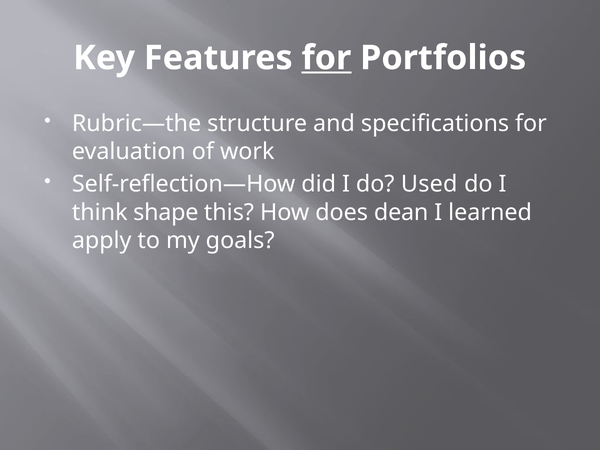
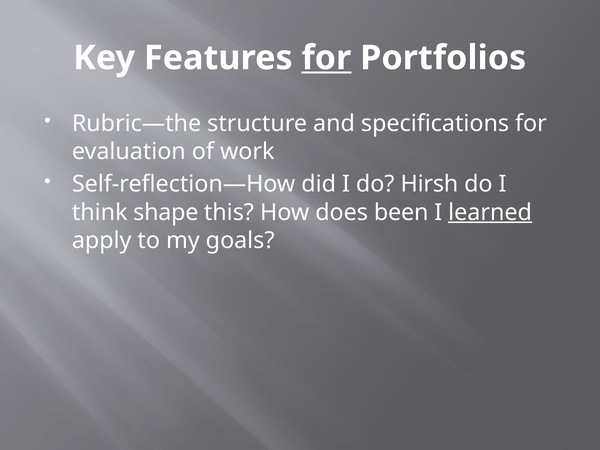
Used: Used -> Hirsh (429, 184)
dean: dean -> been (401, 212)
learned underline: none -> present (490, 212)
